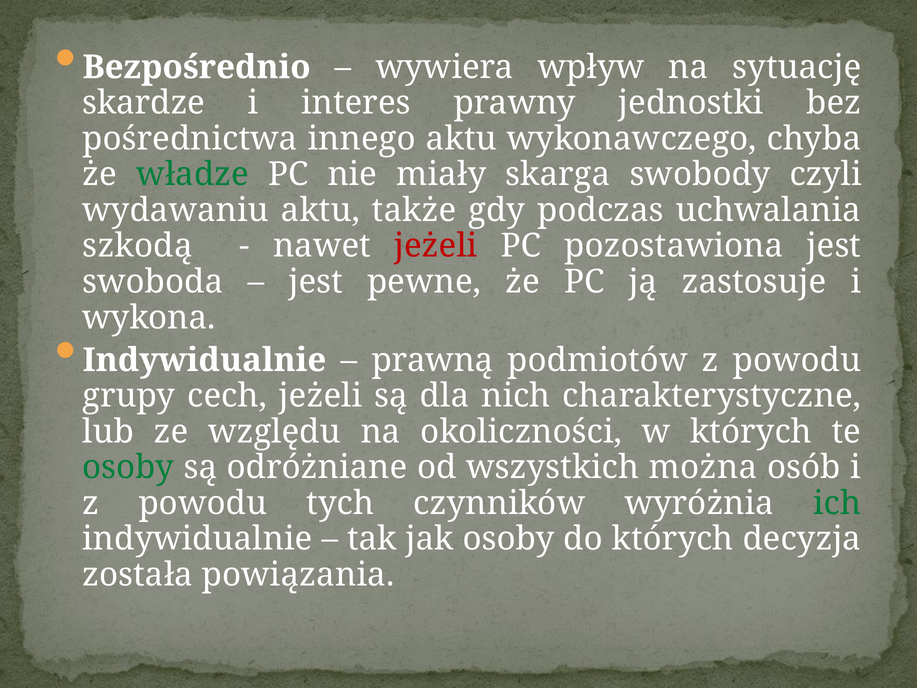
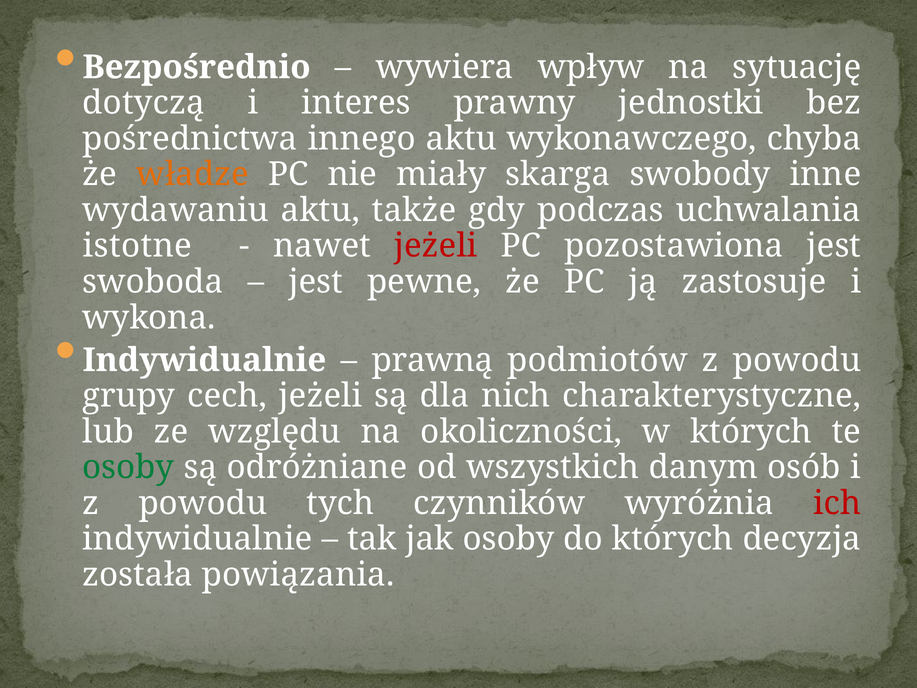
skardze: skardze -> dotyczą (144, 103)
władze colour: green -> orange (193, 174)
czyli: czyli -> inne (825, 174)
szkodą: szkodą -> istotne (137, 246)
można: można -> danym (703, 467)
ich colour: green -> red (837, 503)
